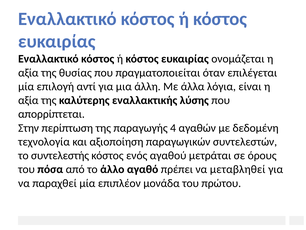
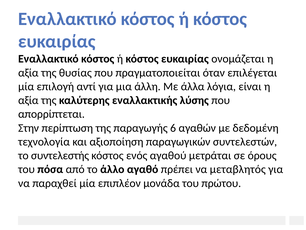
4: 4 -> 6 (173, 128)
μεταβληθεί: μεταβληθεί -> μεταβλητός (238, 169)
